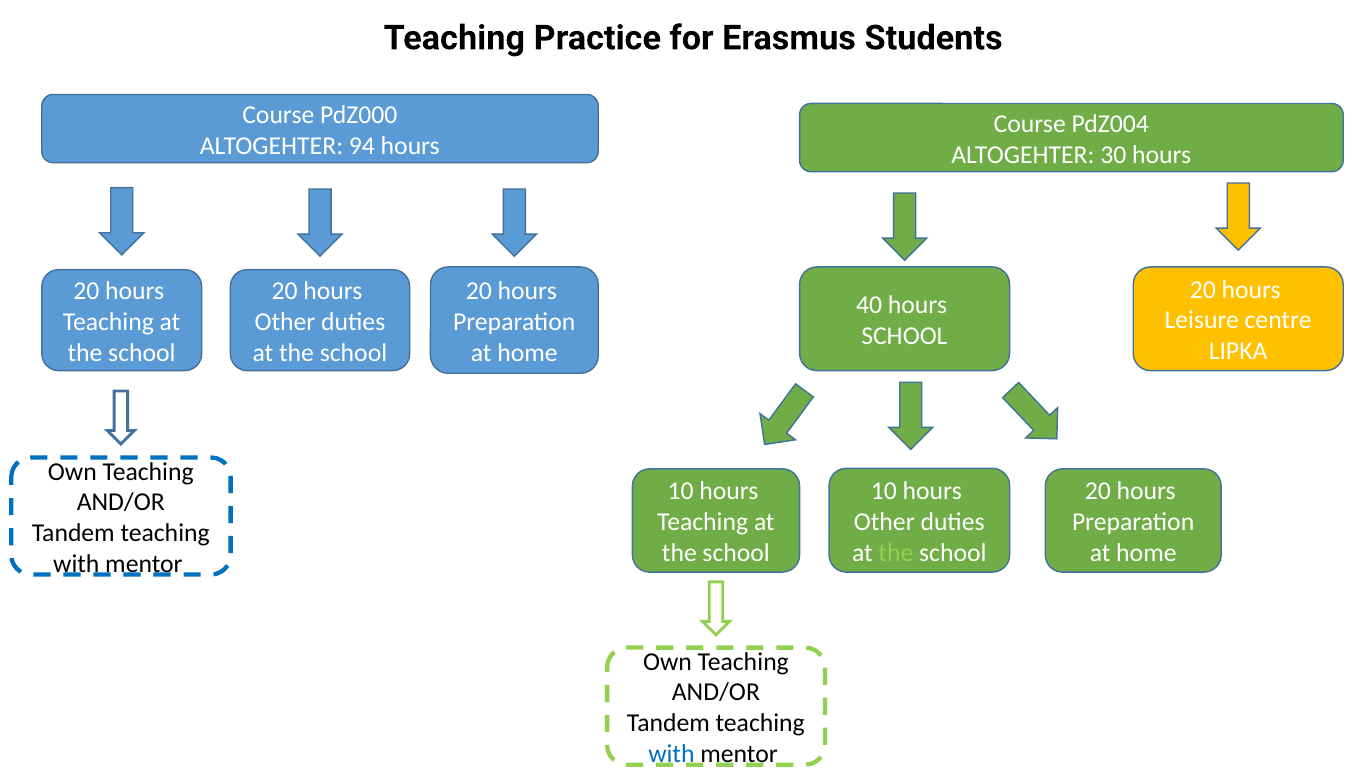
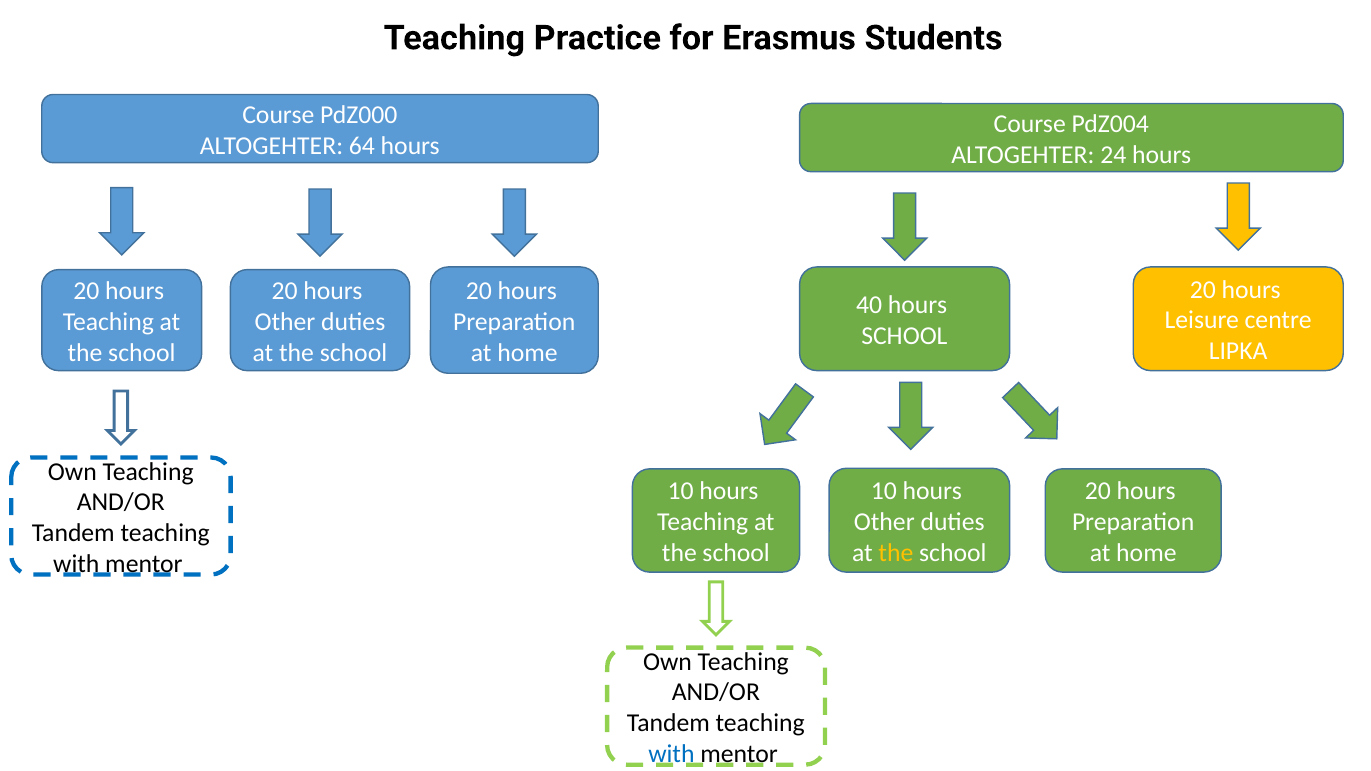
94: 94 -> 64 (362, 146)
30: 30 -> 24 (1113, 155)
the colour: light green -> yellow (896, 553)
